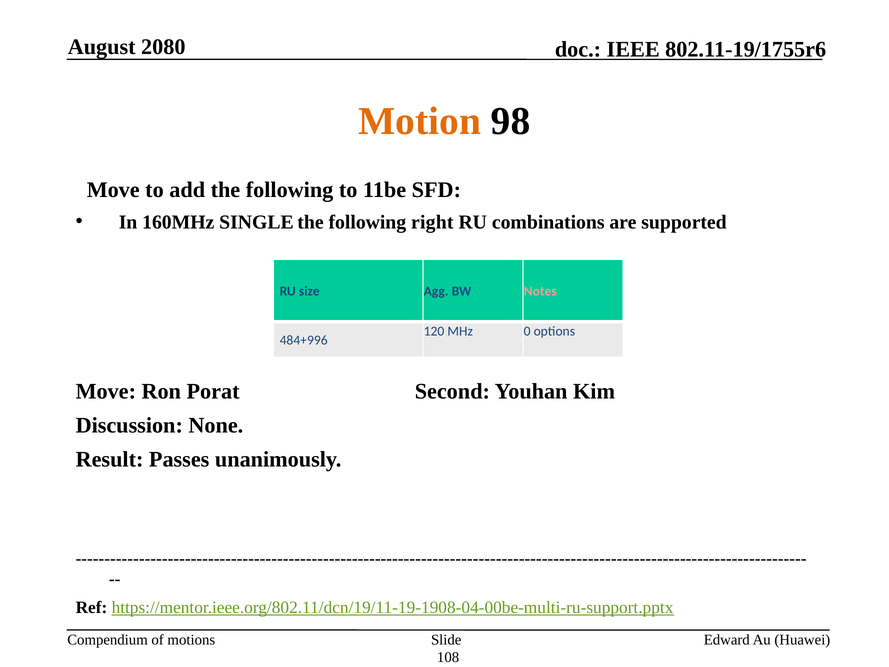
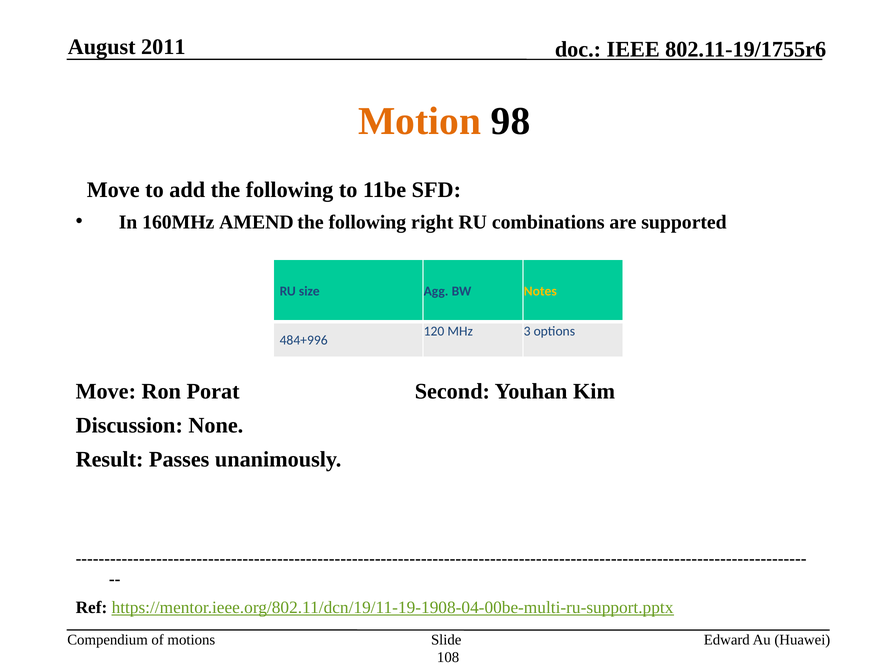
2080: 2080 -> 2011 (163, 47)
SINGLE: SINGLE -> AMEND (256, 222)
Notes colour: pink -> yellow (540, 291)
0: 0 -> 3 (527, 331)
